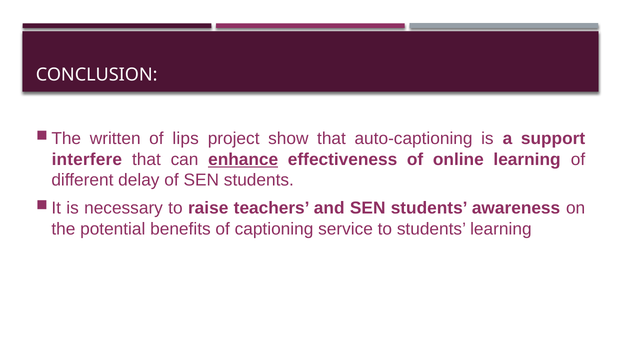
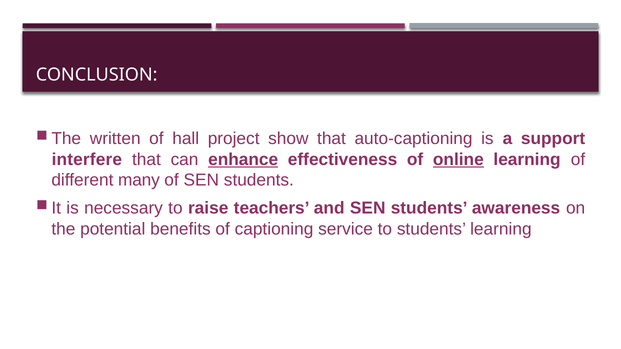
lips: lips -> hall (186, 139)
online underline: none -> present (458, 160)
delay: delay -> many (139, 180)
